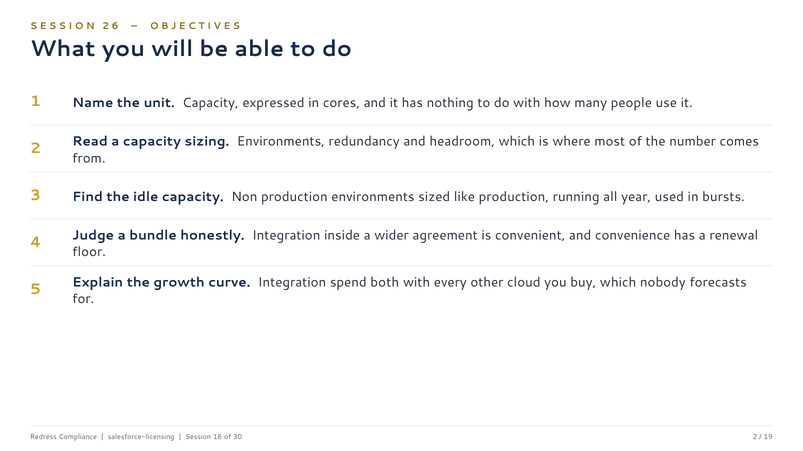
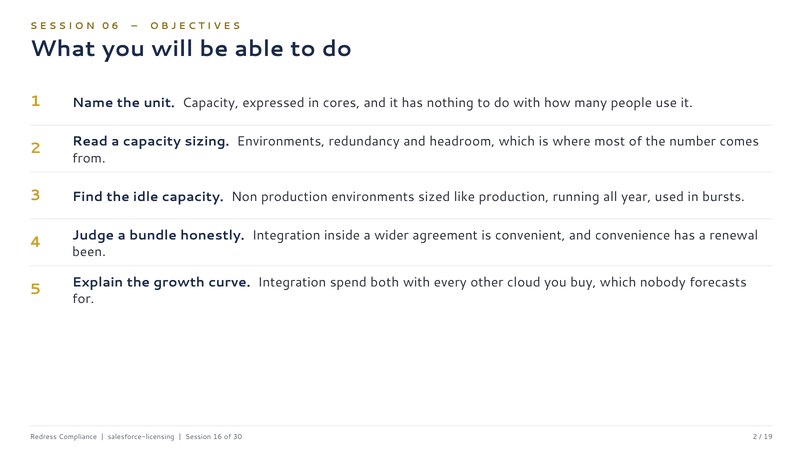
2: 2 -> 0 (106, 26)
floor: floor -> been (89, 252)
